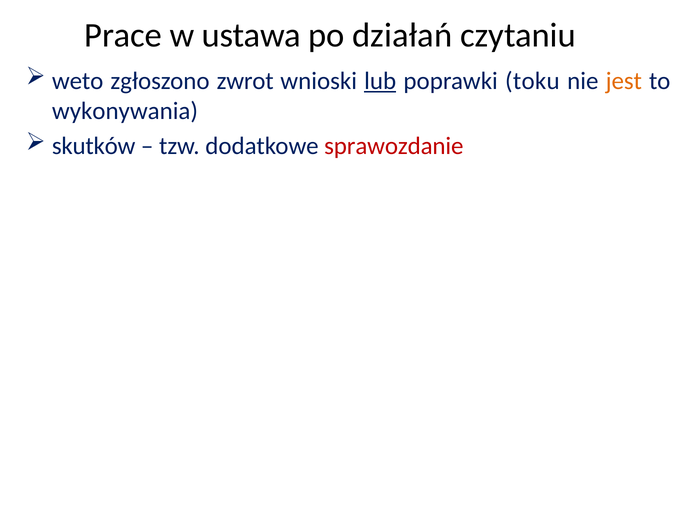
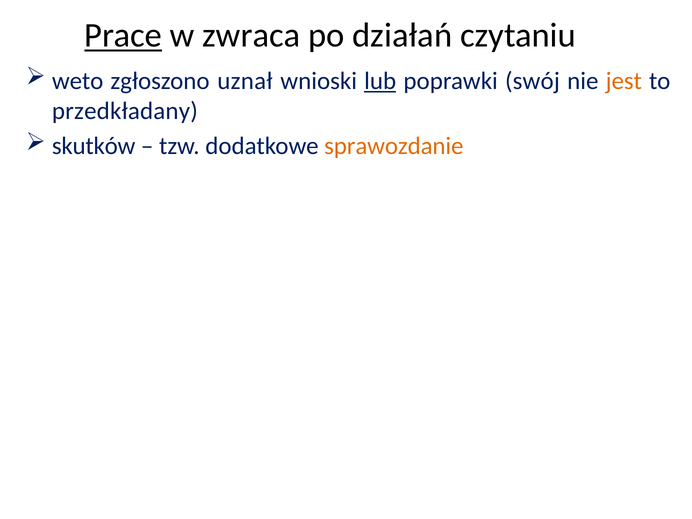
Prace underline: none -> present (123, 35)
ustawa: ustawa -> zwraca (251, 35)
zwrot: zwrot -> uznał (245, 81)
toku: toku -> swój (532, 81)
wykonywania: wykonywania -> przedkładany (125, 111)
sprawozdanie colour: red -> orange (394, 146)
